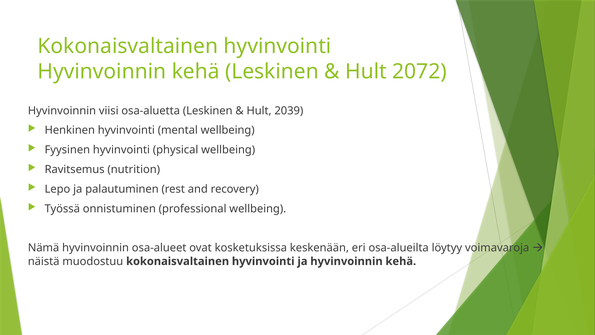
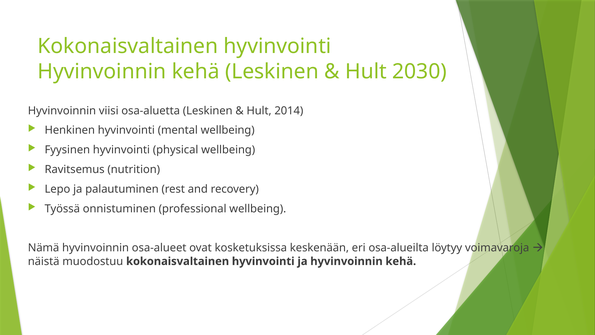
2072: 2072 -> 2030 (419, 71)
2039: 2039 -> 2014 (289, 111)
